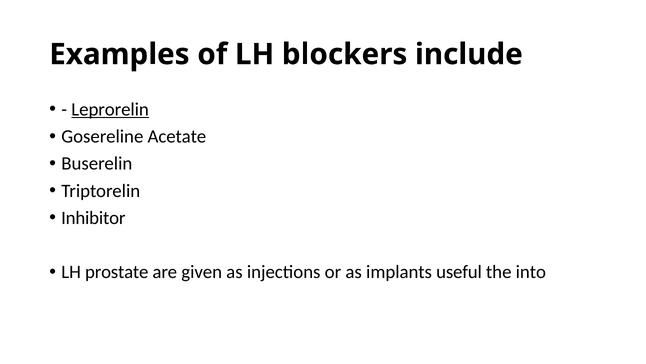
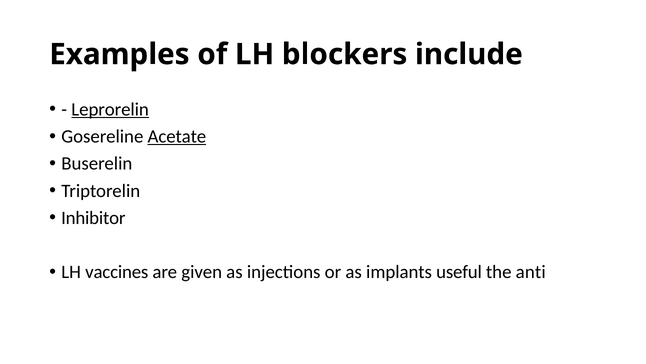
Acetate underline: none -> present (177, 136)
prostate: prostate -> vaccines (117, 272)
into: into -> anti (531, 272)
